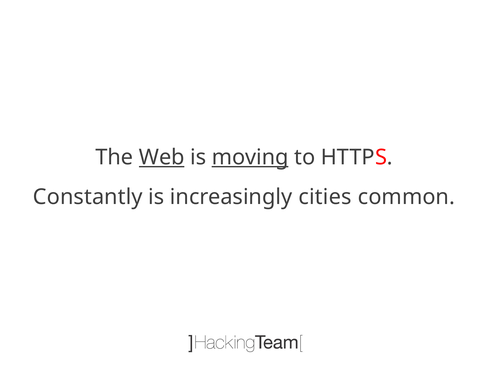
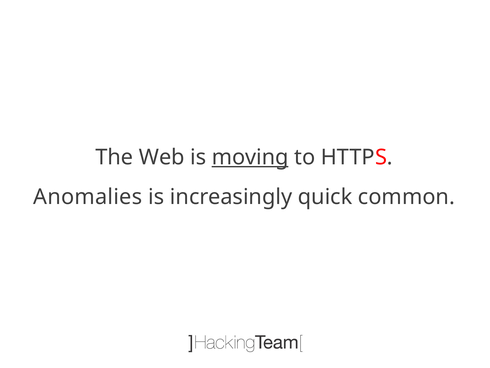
Web underline: present -> none (162, 157)
Constantly: Constantly -> Anomalies (88, 197)
cities: cities -> quick (325, 197)
